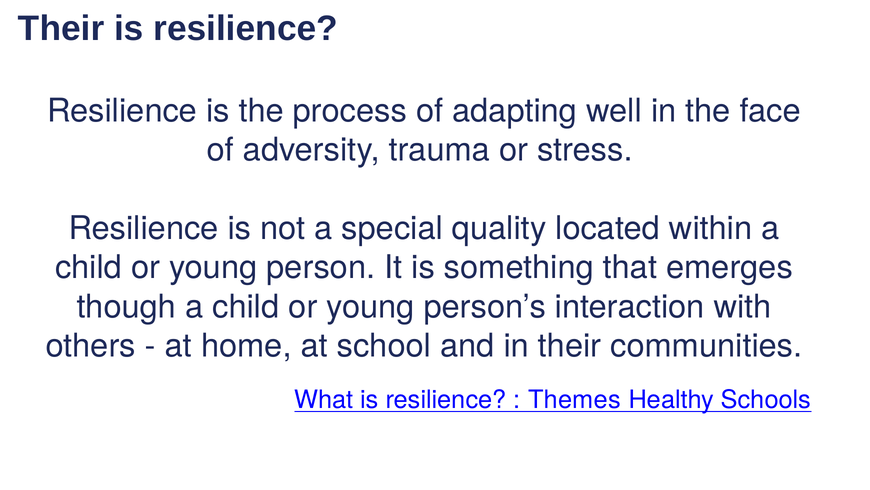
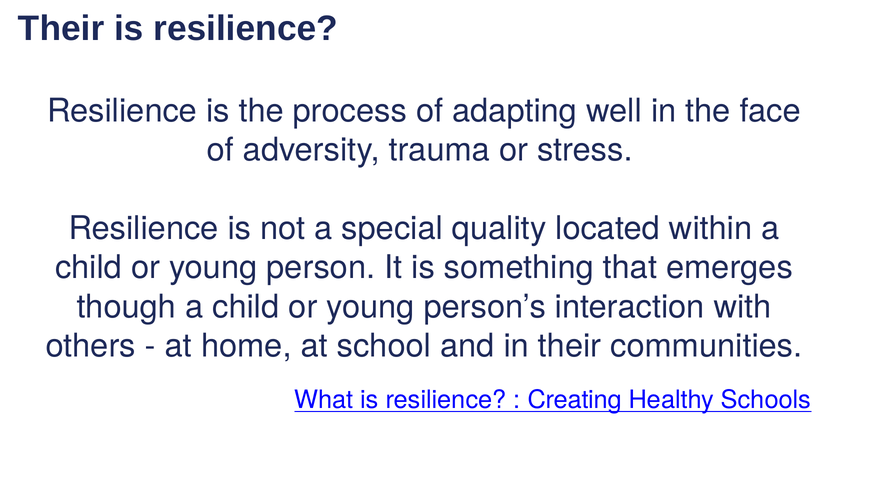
Themes: Themes -> Creating (575, 399)
